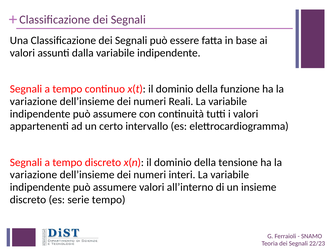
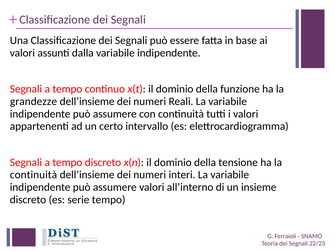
variazione: variazione -> grandezze (33, 101)
variazione: variazione -> continuità (33, 175)
